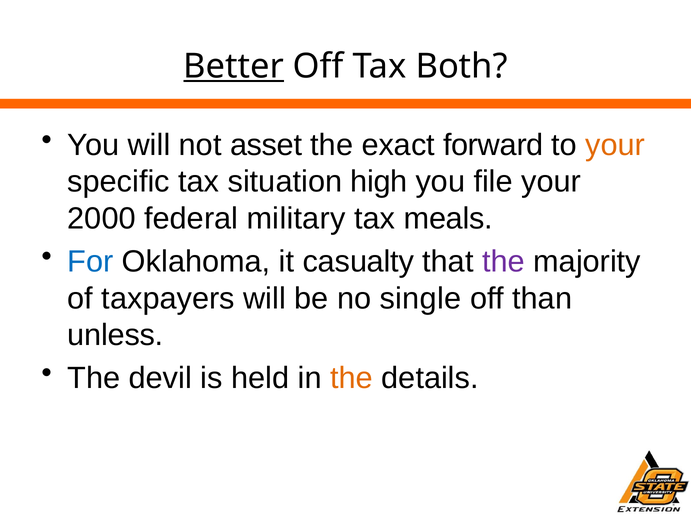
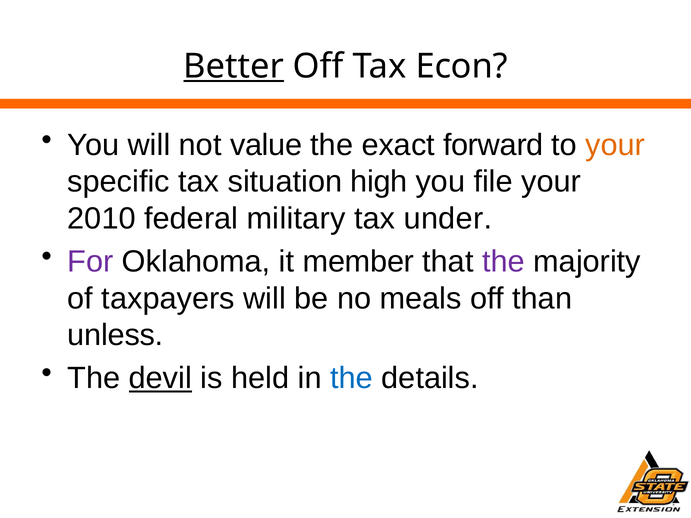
Both: Both -> Econ (462, 66)
asset: asset -> value (266, 145)
2000: 2000 -> 2010 (102, 219)
meals: meals -> under (448, 219)
For colour: blue -> purple (90, 262)
casualty: casualty -> member (358, 262)
single: single -> meals (421, 299)
devil underline: none -> present (160, 378)
the colour: orange -> blue (351, 378)
